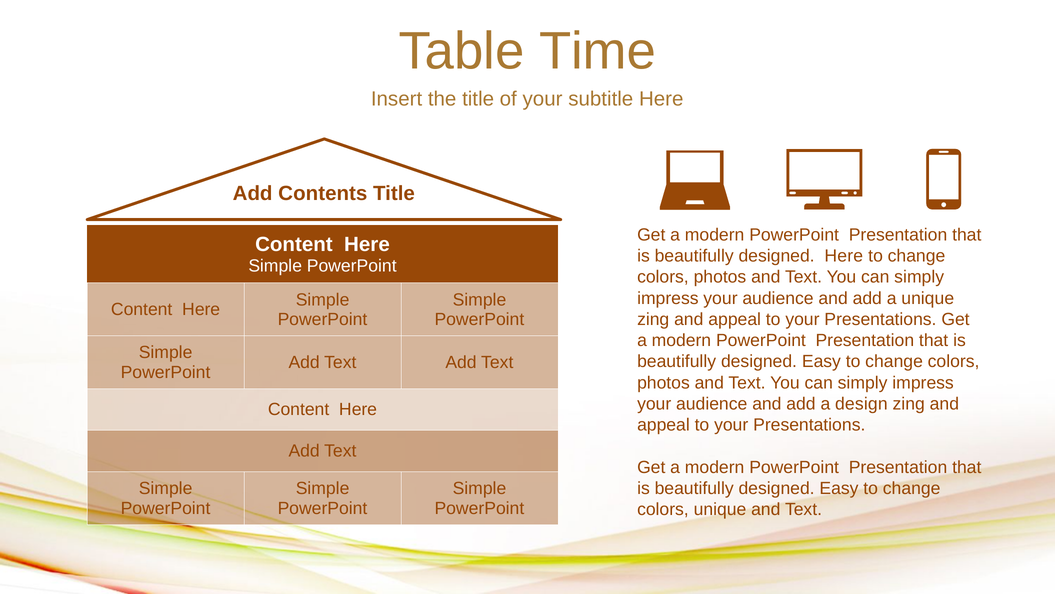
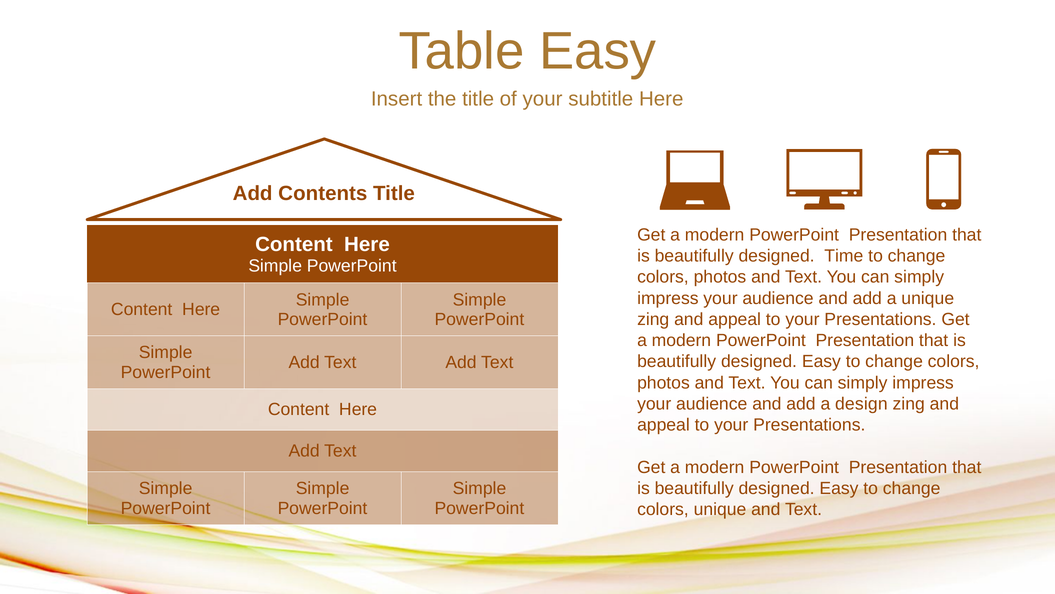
Table Time: Time -> Easy (598, 51)
designed Here: Here -> Time (844, 256)
